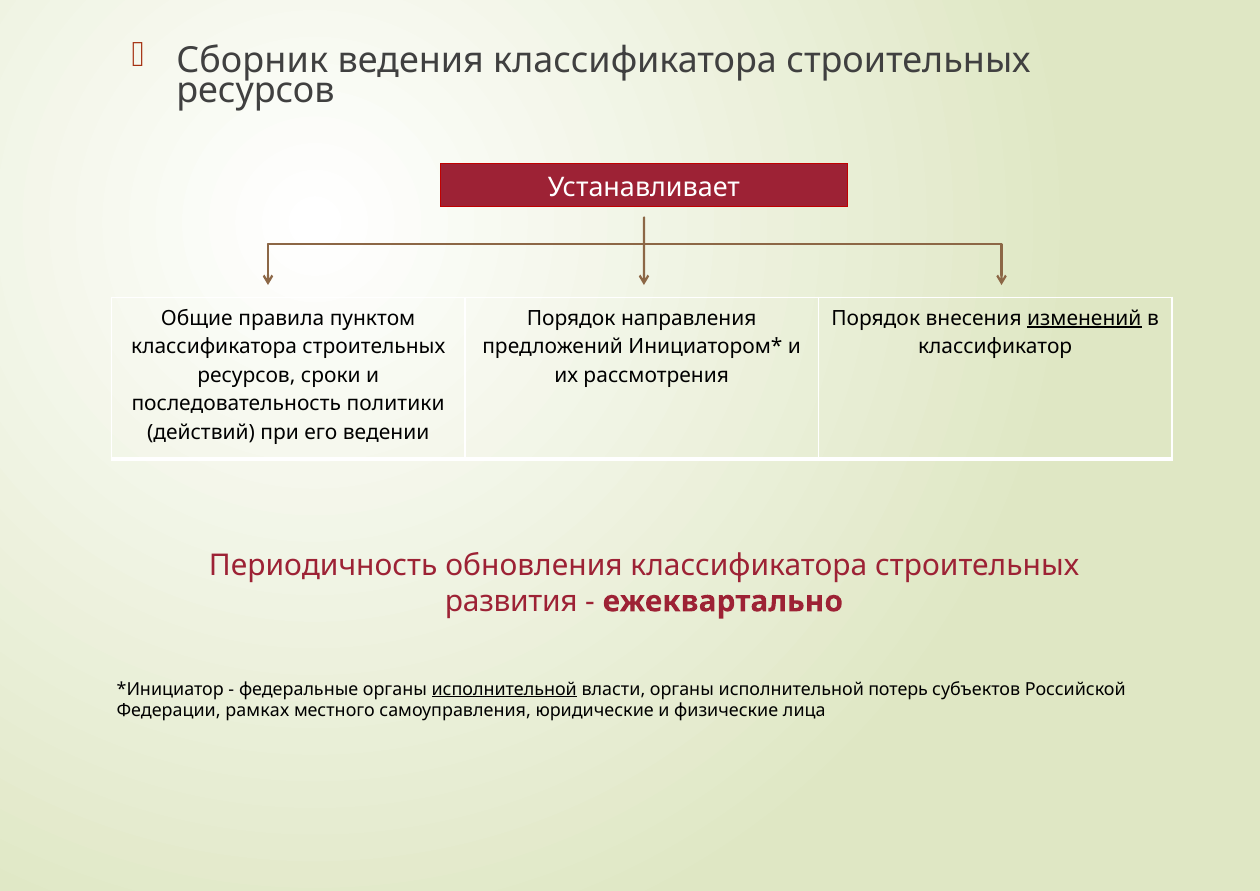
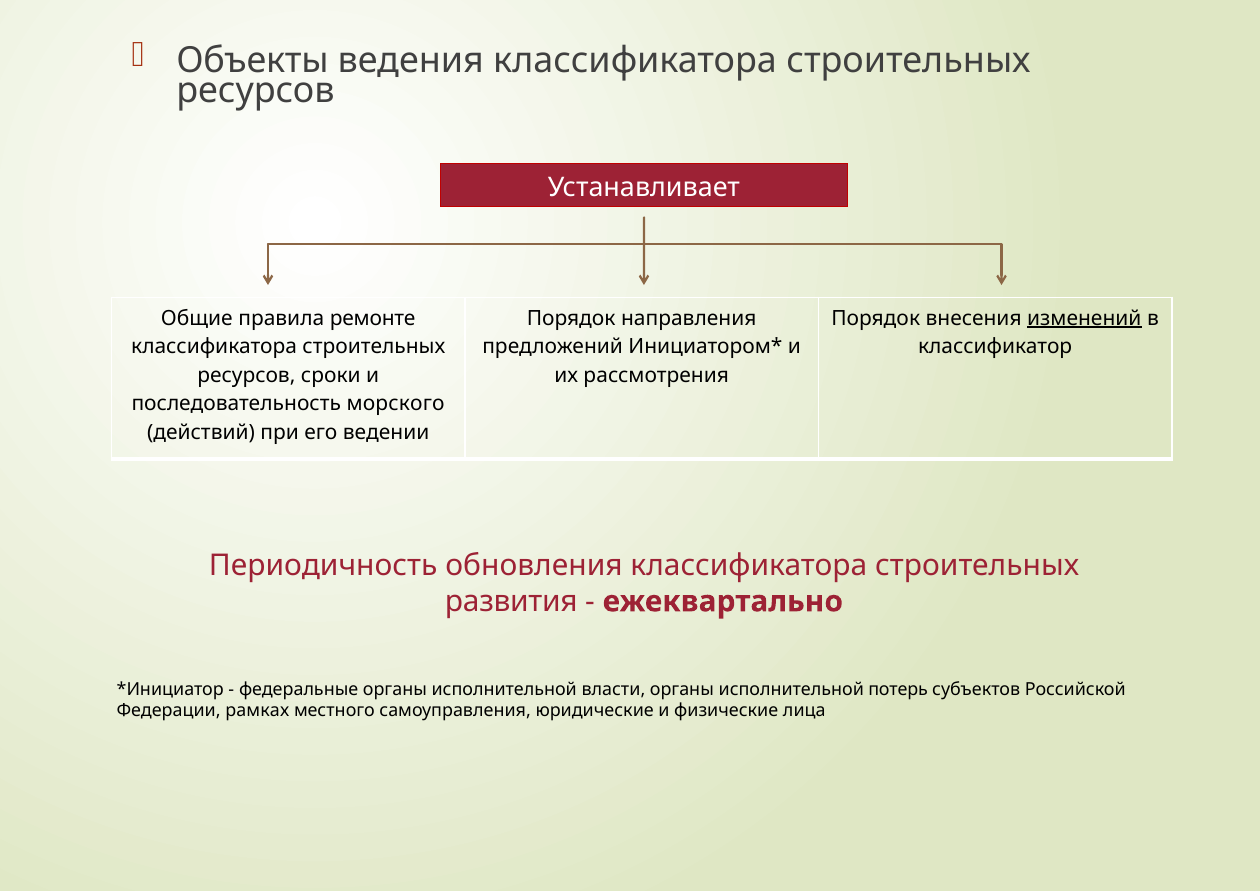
Сборник: Сборник -> Объекты (252, 60)
пунктом: пунктом -> ремонте (373, 318)
политики: политики -> морского (396, 404)
исполнительной underline: present -> none (504, 689)
